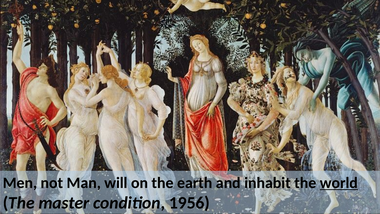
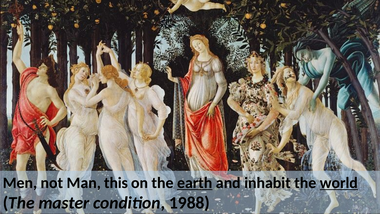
will: will -> this (116, 183)
earth underline: none -> present (195, 183)
1956: 1956 -> 1988 (189, 203)
